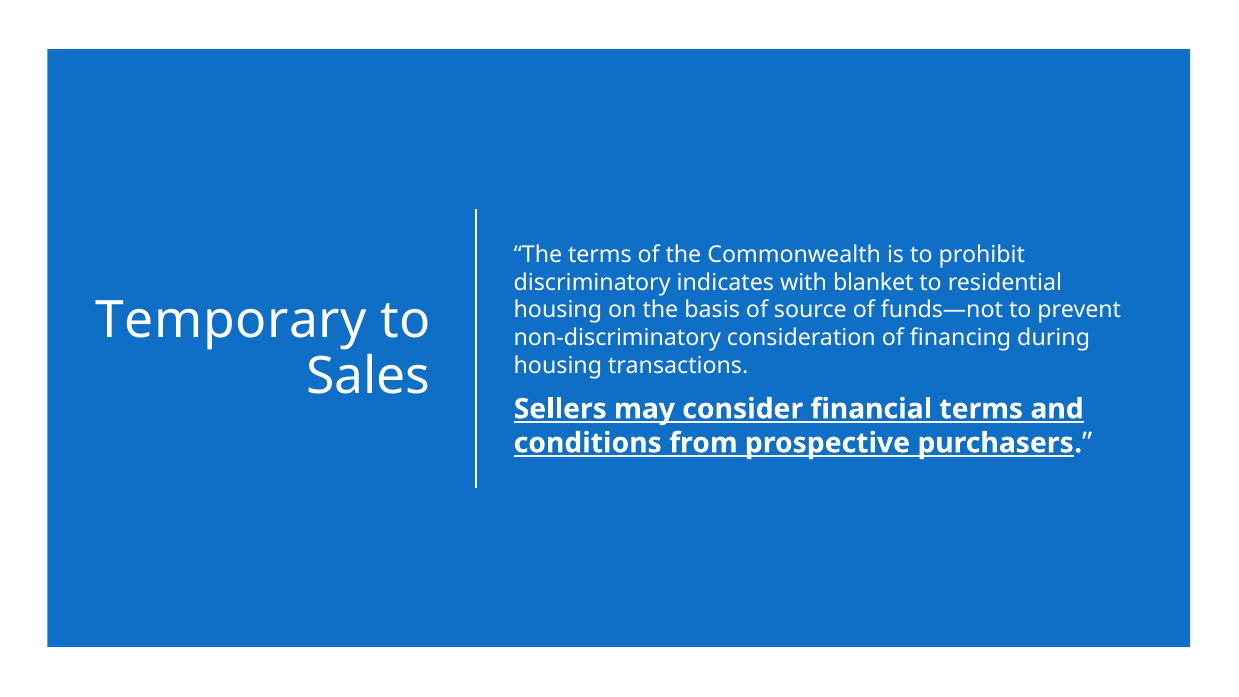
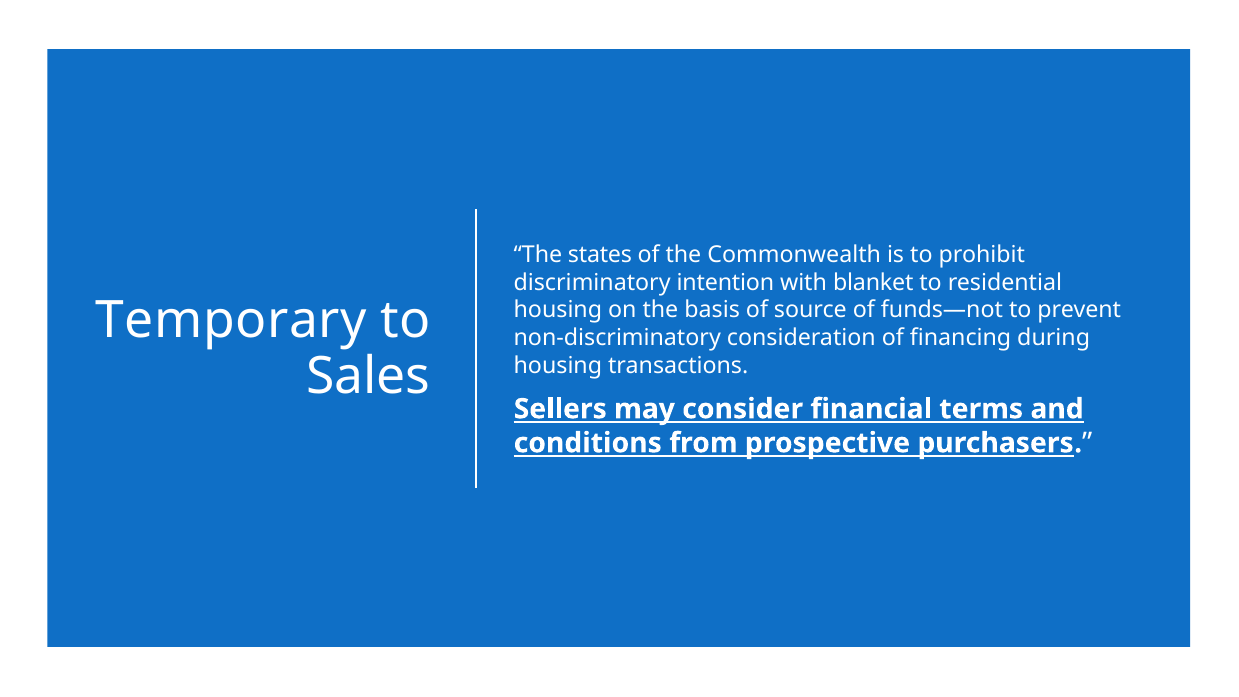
The terms: terms -> states (600, 254)
indicates: indicates -> intention (725, 282)
